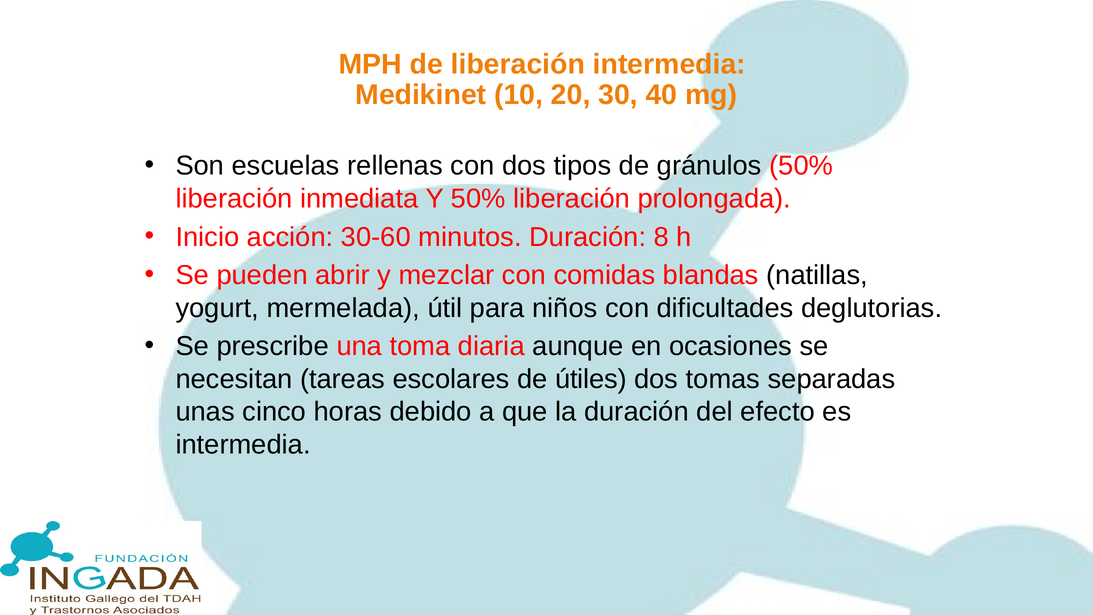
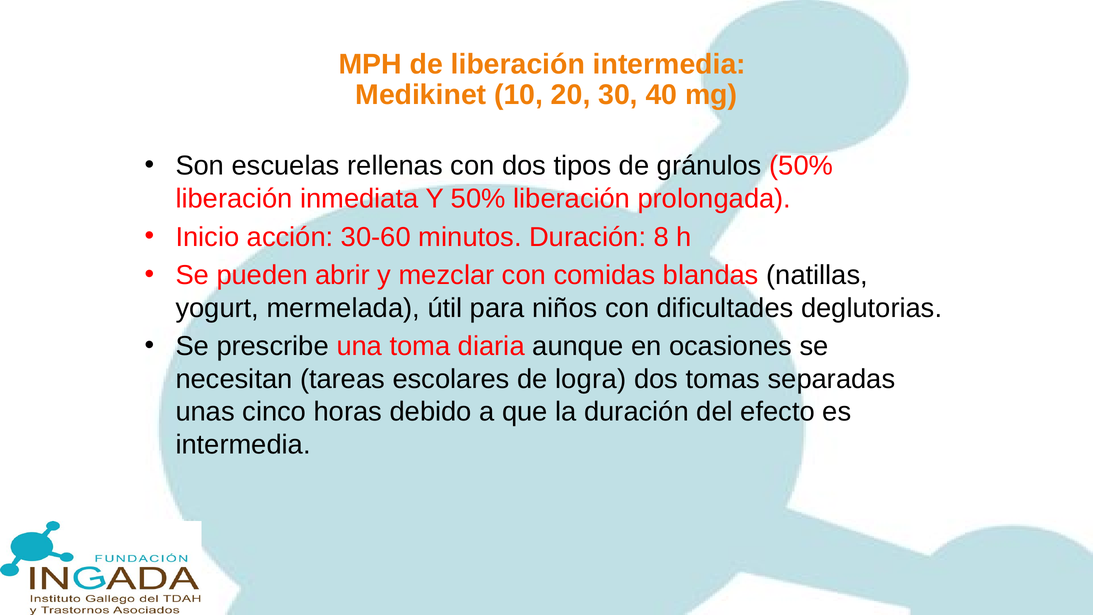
útiles: útiles -> logra (591, 379)
